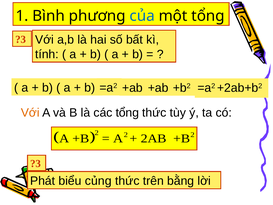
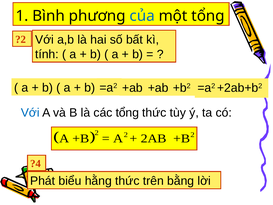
?3: ?3 -> ?2 (21, 39)
Với colour: orange -> blue (30, 113)
?3: ?3 -> ?4 (35, 163)
củng: củng -> hằng (98, 181)
